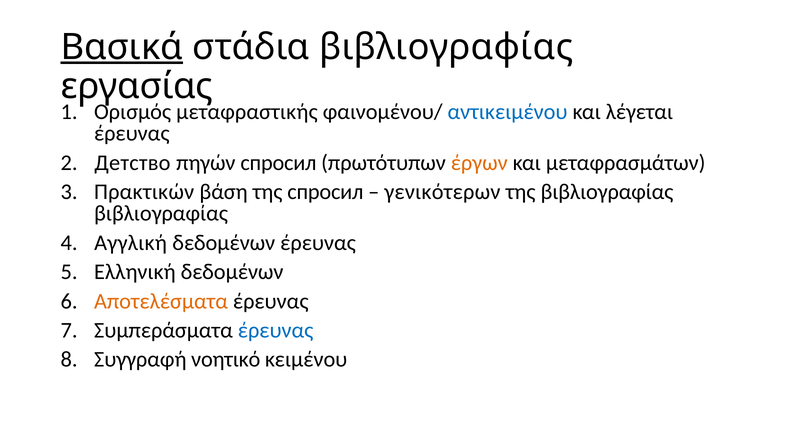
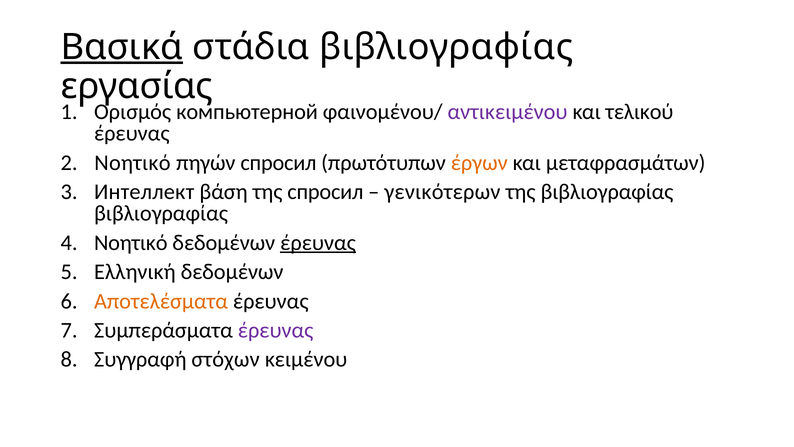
μεταφραστικής: μεταφραστικής -> компьютерной (247, 112)
αντικειμένου colour: blue -> purple (508, 112)
λέγεται: λέγεται -> τελικού (639, 112)
Детство: Детство -> Νοητικό (132, 163)
Πρακτικών: Πρακτικών -> Интеллект (144, 192)
Αγγλική: Αγγλική -> Νοητικό (131, 243)
έρευνας underline: none -> present (318, 243)
έρευνας colour: blue -> purple (276, 330)
νοητικό: νοητικό -> στόχων (226, 359)
